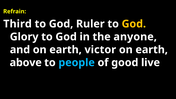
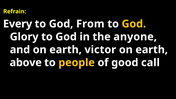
Third: Third -> Every (18, 24)
Ruler: Ruler -> From (90, 24)
people colour: light blue -> yellow (77, 63)
live: live -> call (150, 63)
